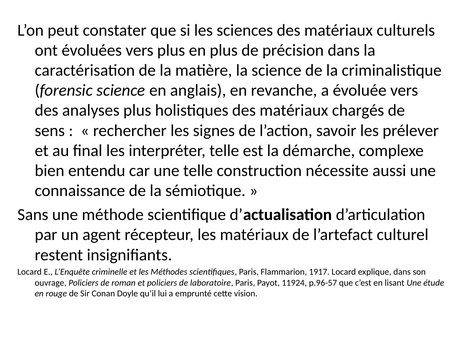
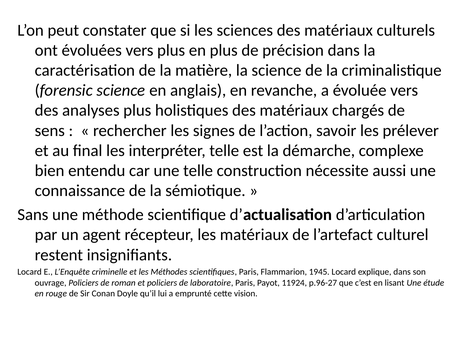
1917: 1917 -> 1945 (319, 272)
p.96-57: p.96-57 -> p.96-27 (323, 283)
